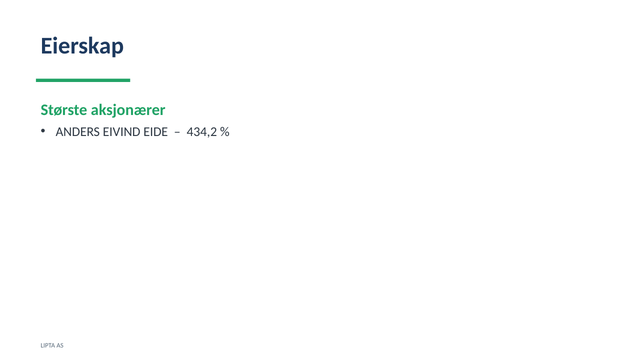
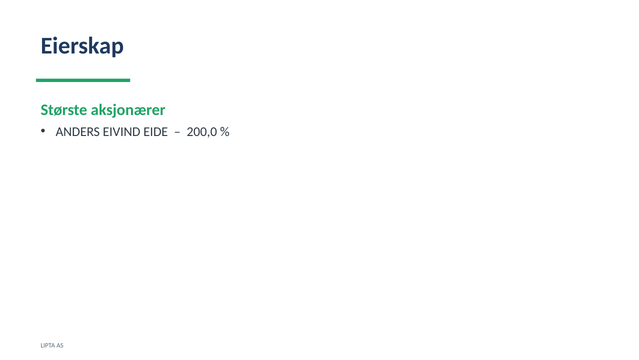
434,2: 434,2 -> 200,0 (202, 131)
